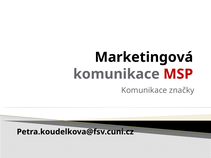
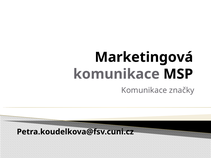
MSP colour: red -> black (178, 74)
